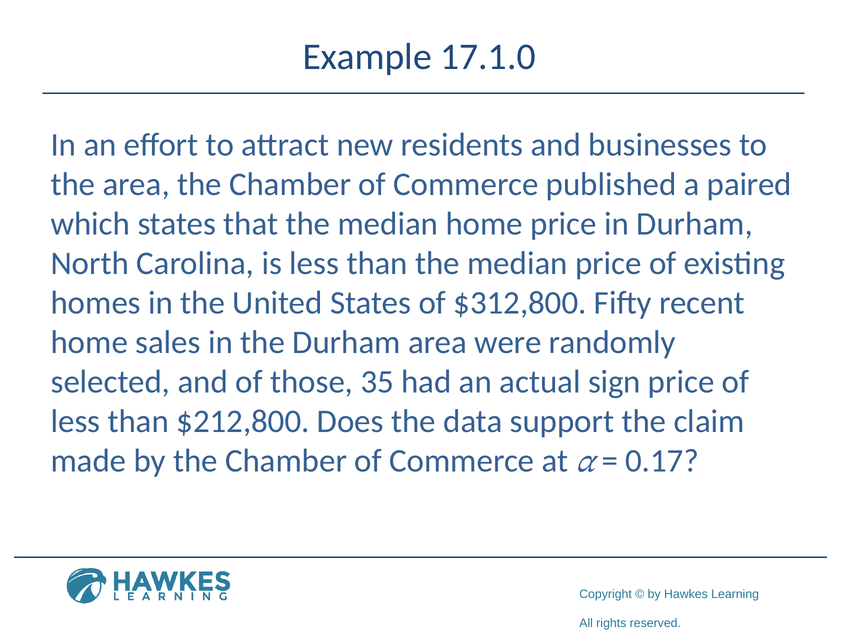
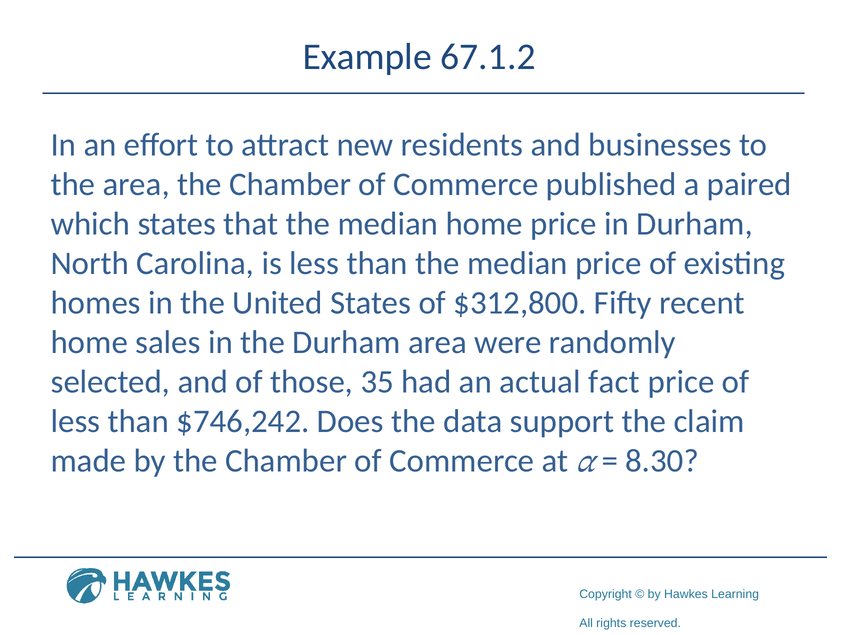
17.1.0: 17.1.0 -> 67.1.2 (488, 57)
sign: sign -> fact (614, 382)
$212,800: $212,800 -> $746,242 (243, 422)
0.17: 0.17 -> 8.30 (662, 461)
